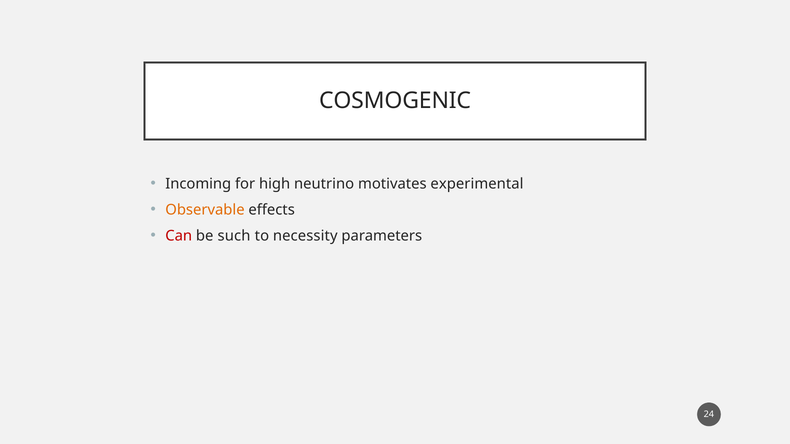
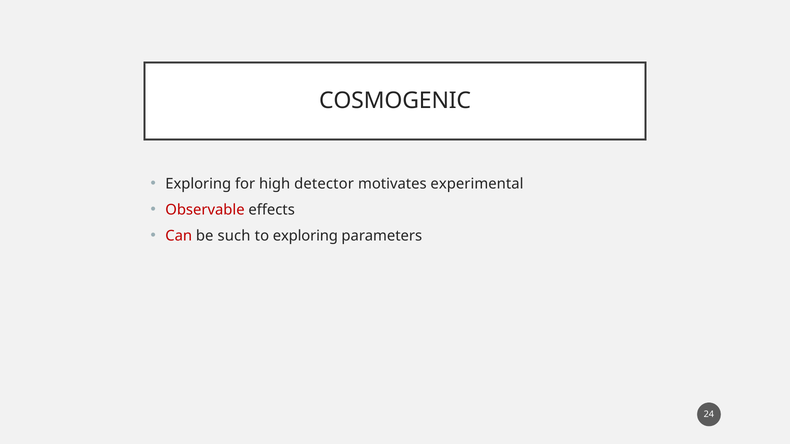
Incoming: Incoming -> Exploring (198, 184)
neutrino: neutrino -> detector (324, 184)
Observable colour: orange -> red (205, 210)
to necessity: necessity -> exploring (305, 236)
